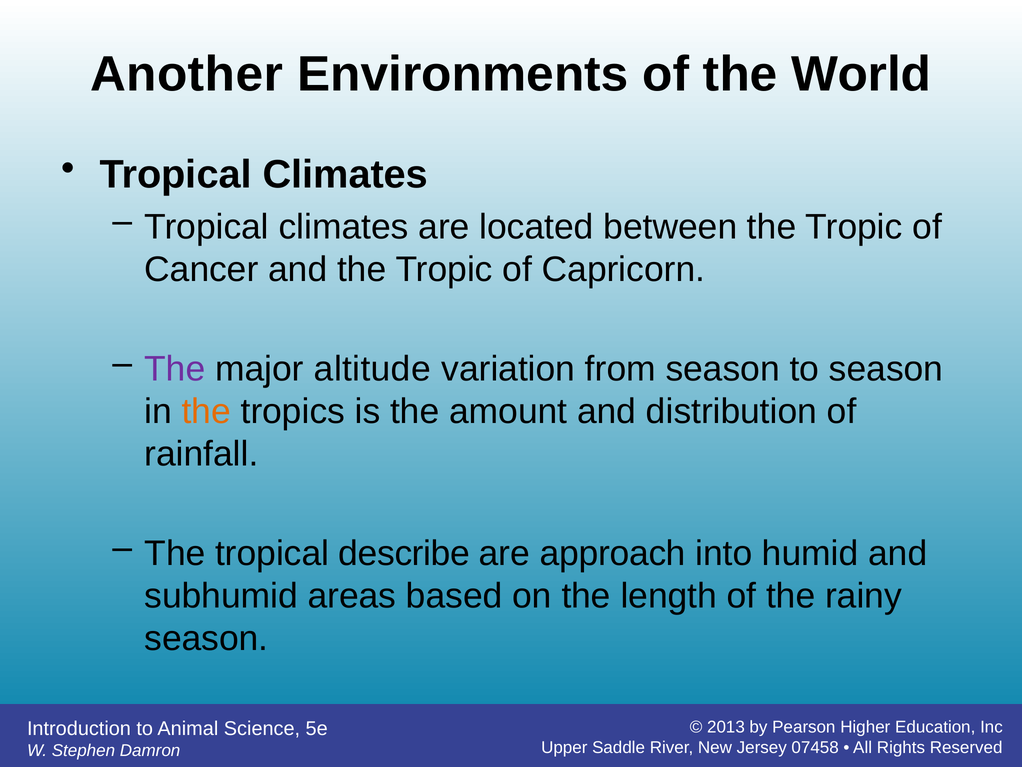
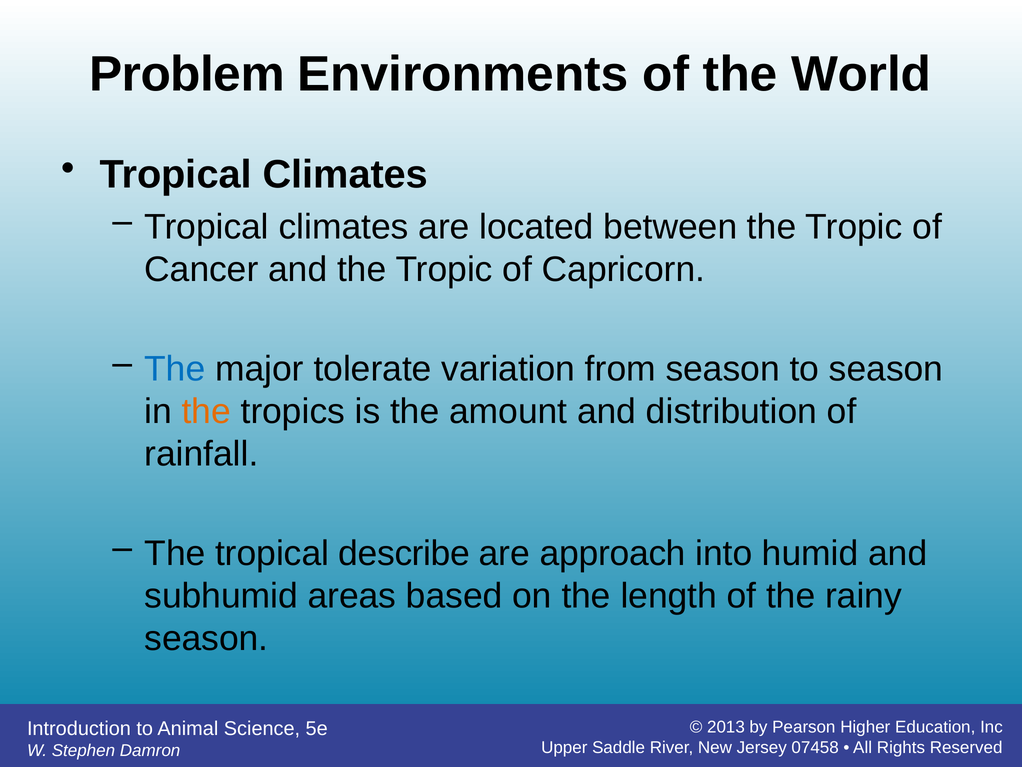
Another: Another -> Problem (187, 74)
The colour: purple -> blue (175, 369)
altitude: altitude -> tolerate (373, 369)
